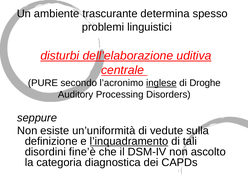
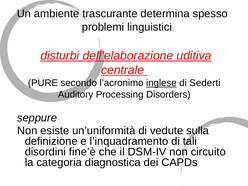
Droghe: Droghe -> Sederti (205, 83)
l’inquadramento underline: present -> none (129, 141)
ascolto: ascolto -> circuito (208, 152)
